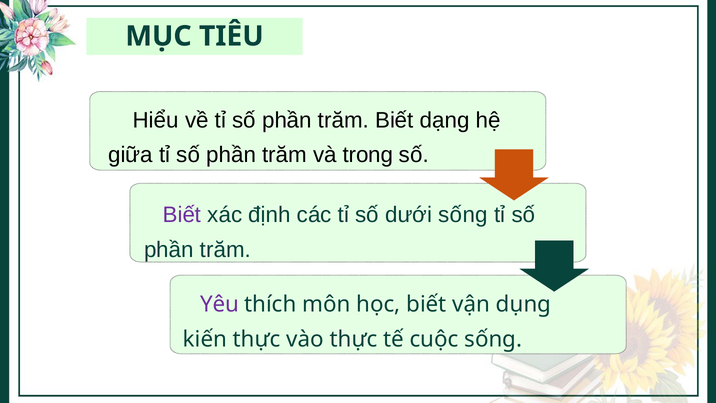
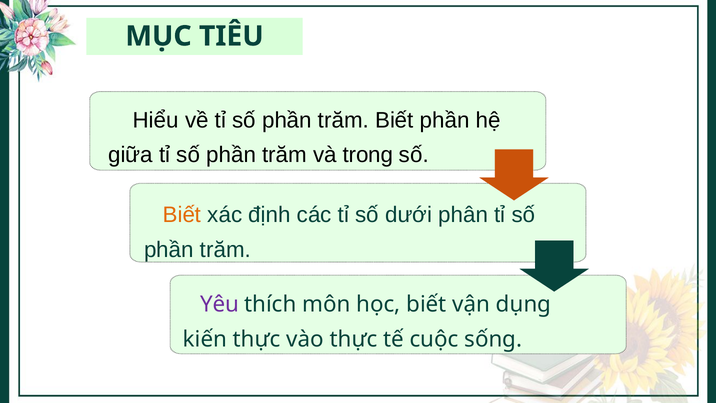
Biết dạng: dạng -> phần (445, 120)
Biết colour: purple -> orange (182, 215)
dưới sống: sống -> phân (463, 215)
